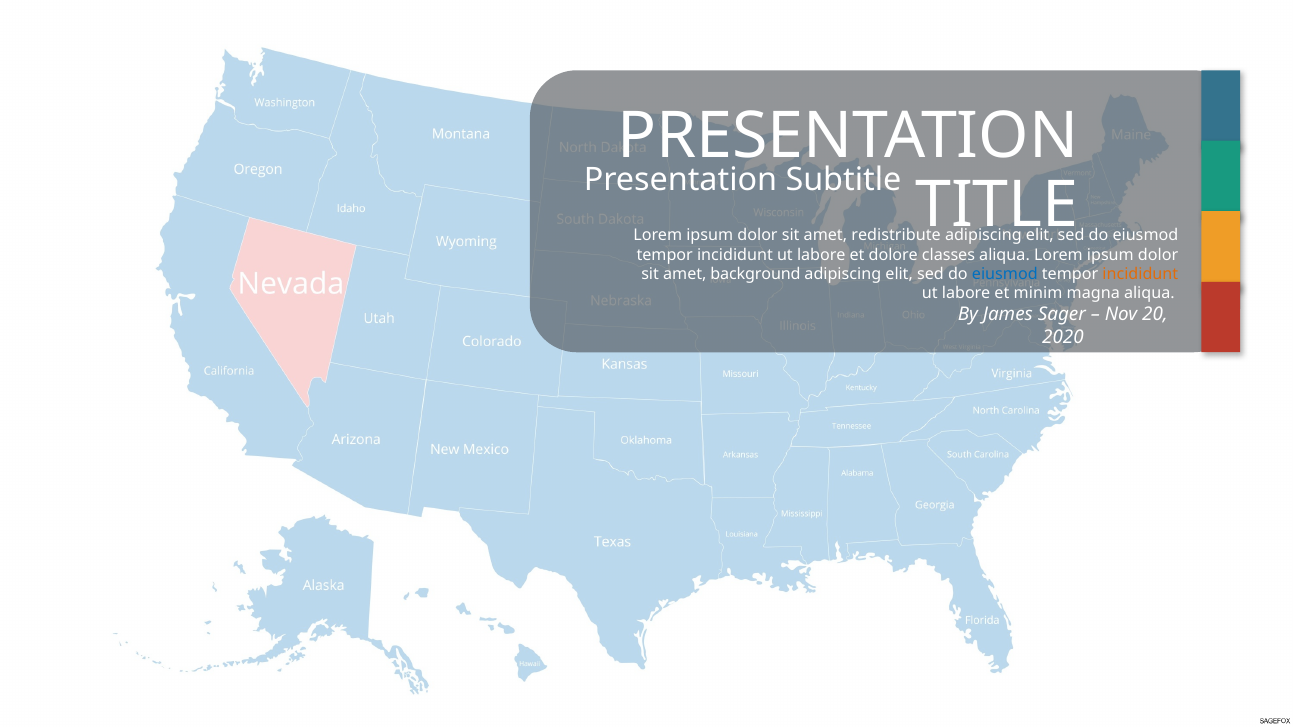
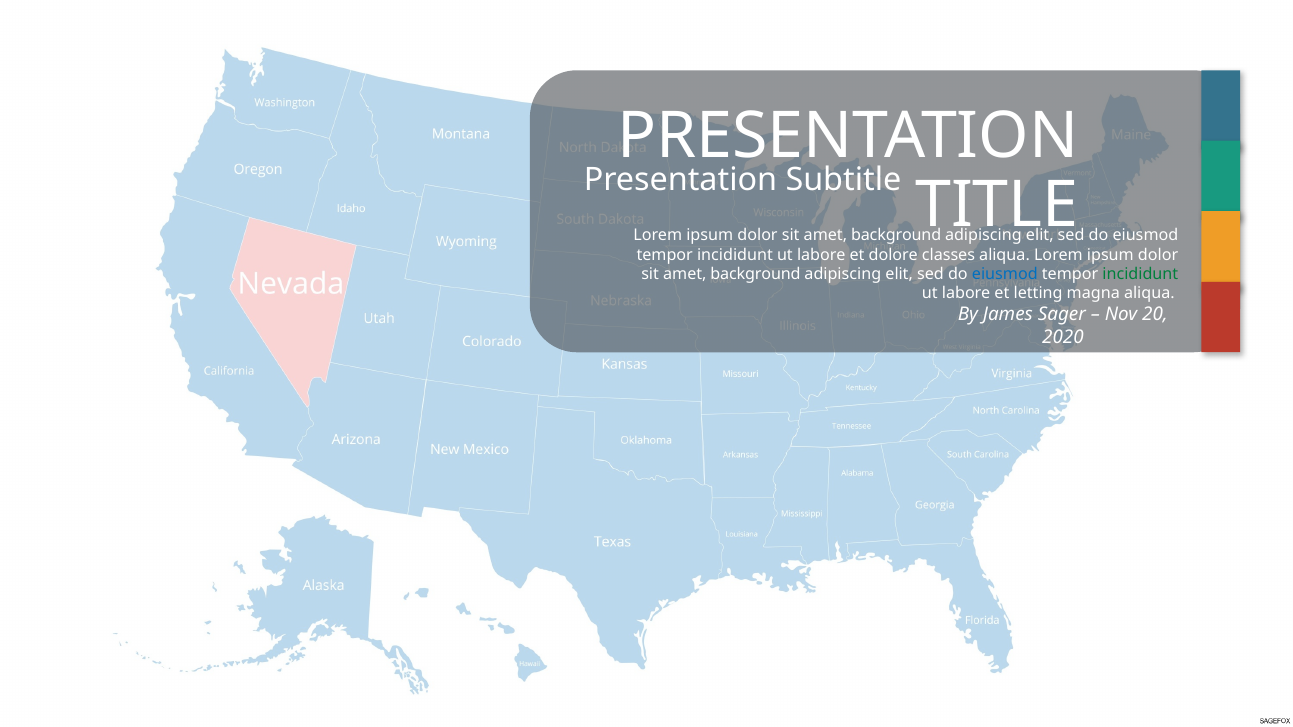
redistribute: redistribute -> background (896, 236)
incididunt colour: orange -> green (1140, 274)
minim: minim -> letting (1038, 294)
